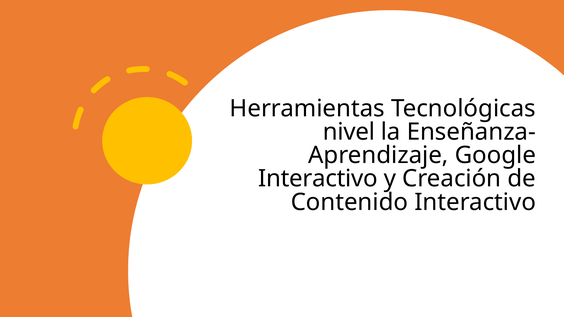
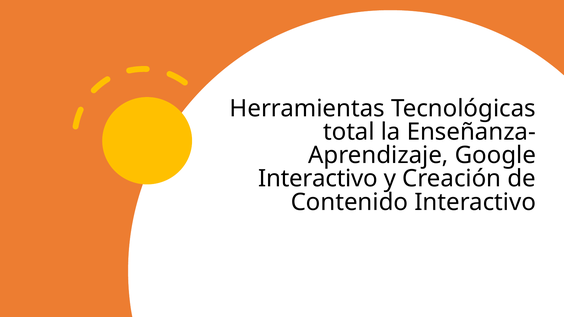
nivel: nivel -> total (349, 132)
